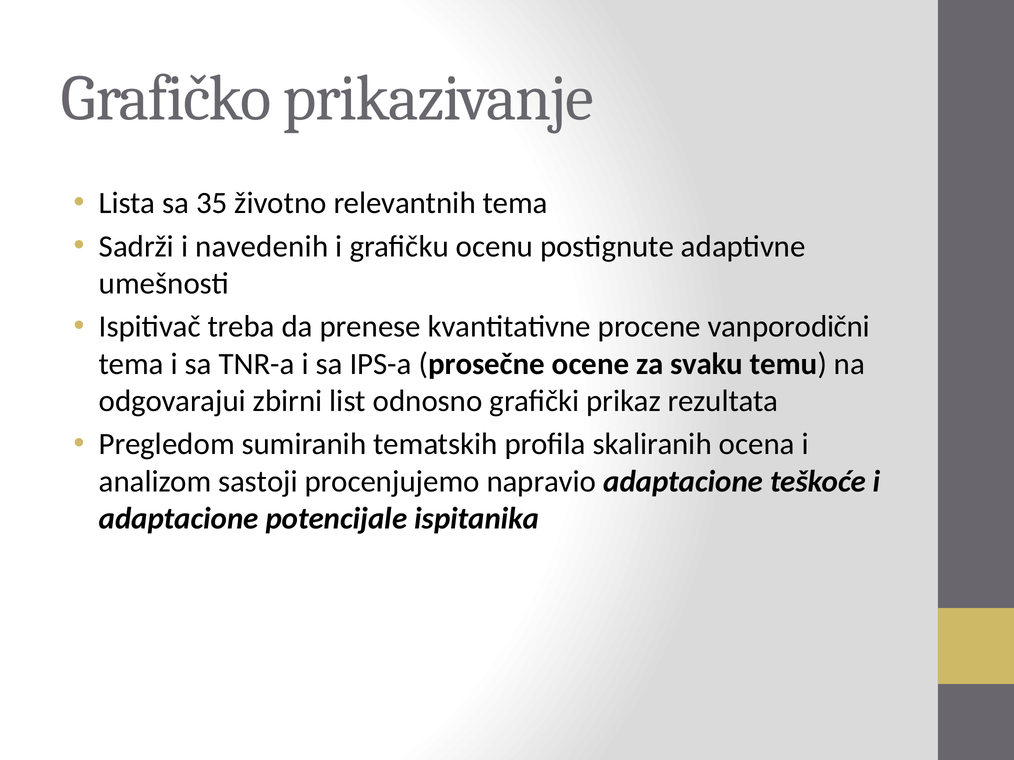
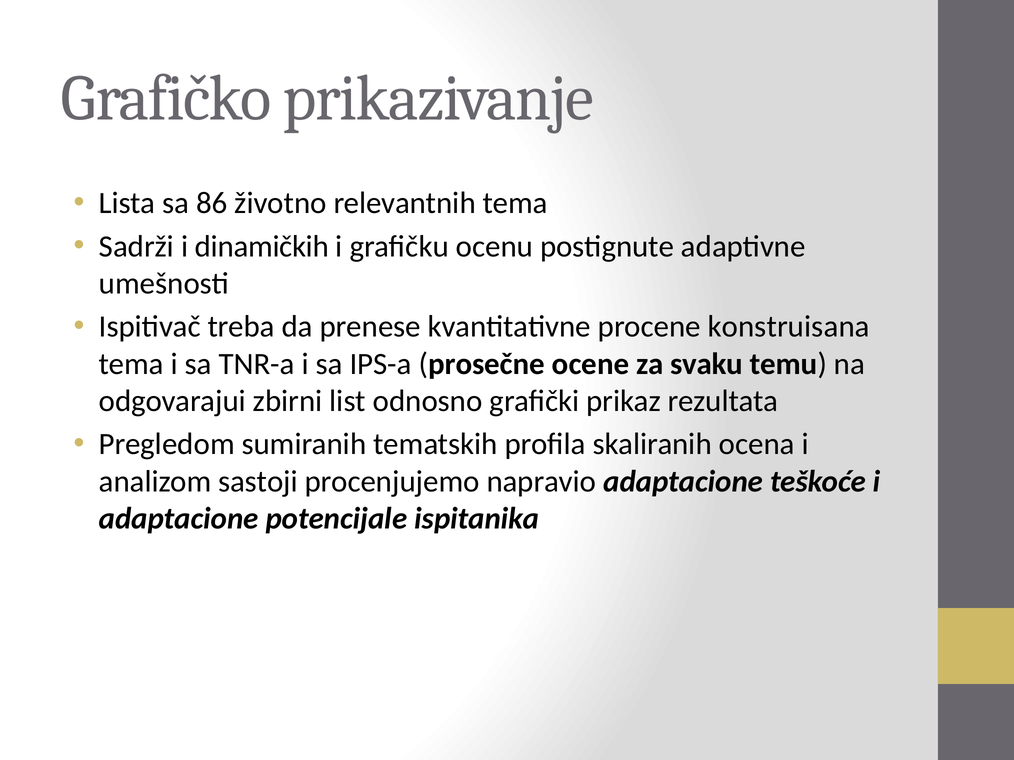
35: 35 -> 86 (212, 203)
navedenih: navedenih -> dinamičkih (262, 247)
vanporodični: vanporodični -> konstruisana (789, 327)
